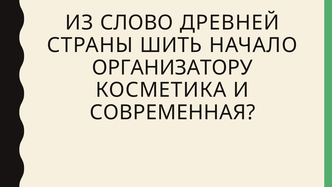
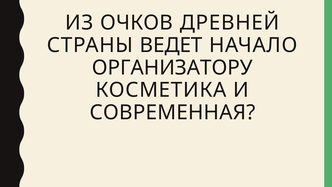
СЛОВО: СЛОВО -> ОЧКОВ (137, 23)
ШИТЬ: ШИТЬ -> ВЕДЕТ (171, 45)
